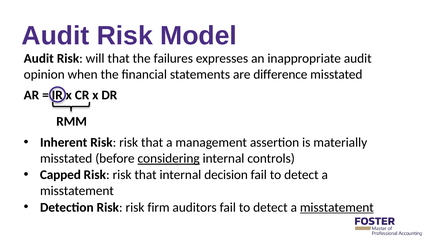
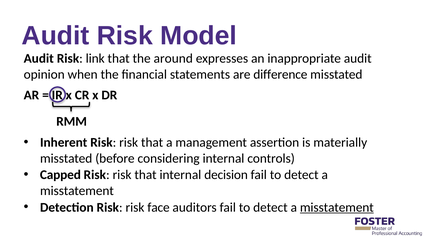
will: will -> link (95, 59)
failures: failures -> around (173, 59)
considering underline: present -> none (169, 159)
firm: firm -> face (159, 208)
